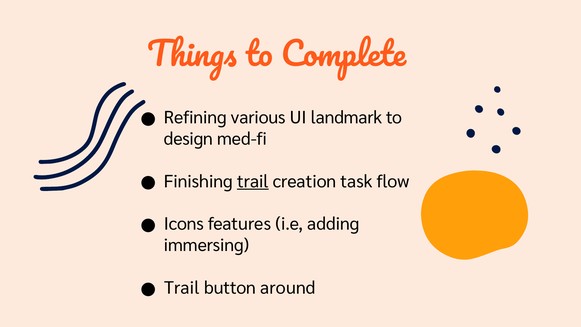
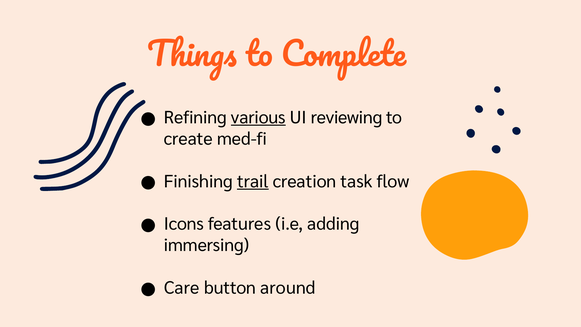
various underline: none -> present (258, 118)
landmark: landmark -> reviewing (346, 118)
design: design -> create (188, 139)
Trail: Trail -> Care (182, 288)
